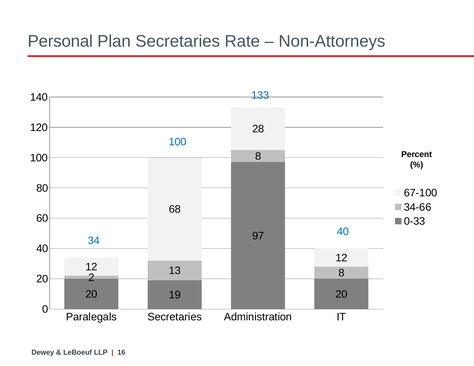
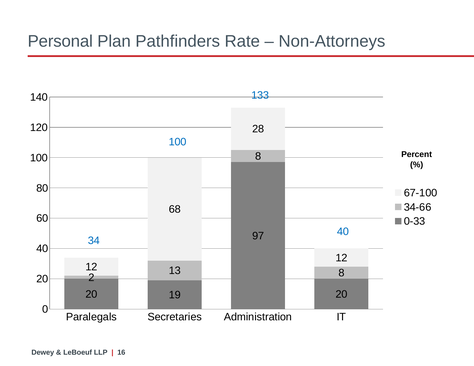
Plan Secretaries: Secretaries -> Pathfinders (178, 41)
